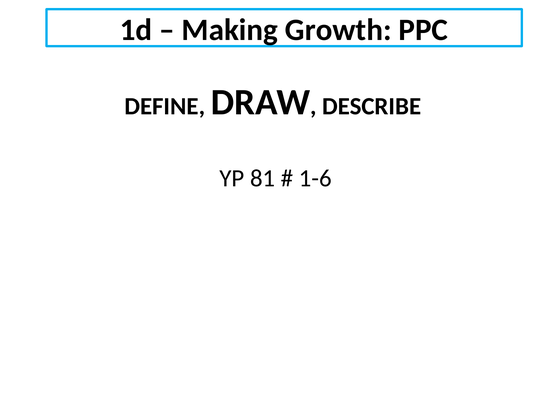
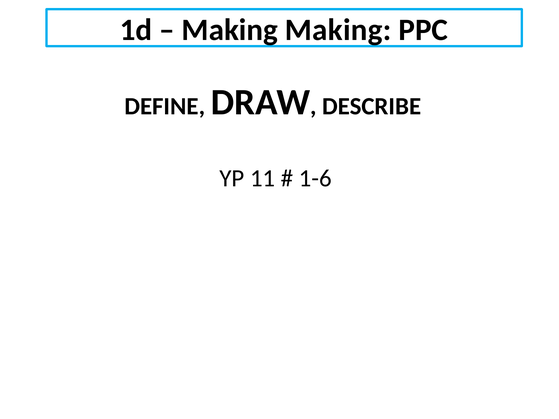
Making Growth: Growth -> Making (338, 30)
81: 81 -> 11 (263, 179)
